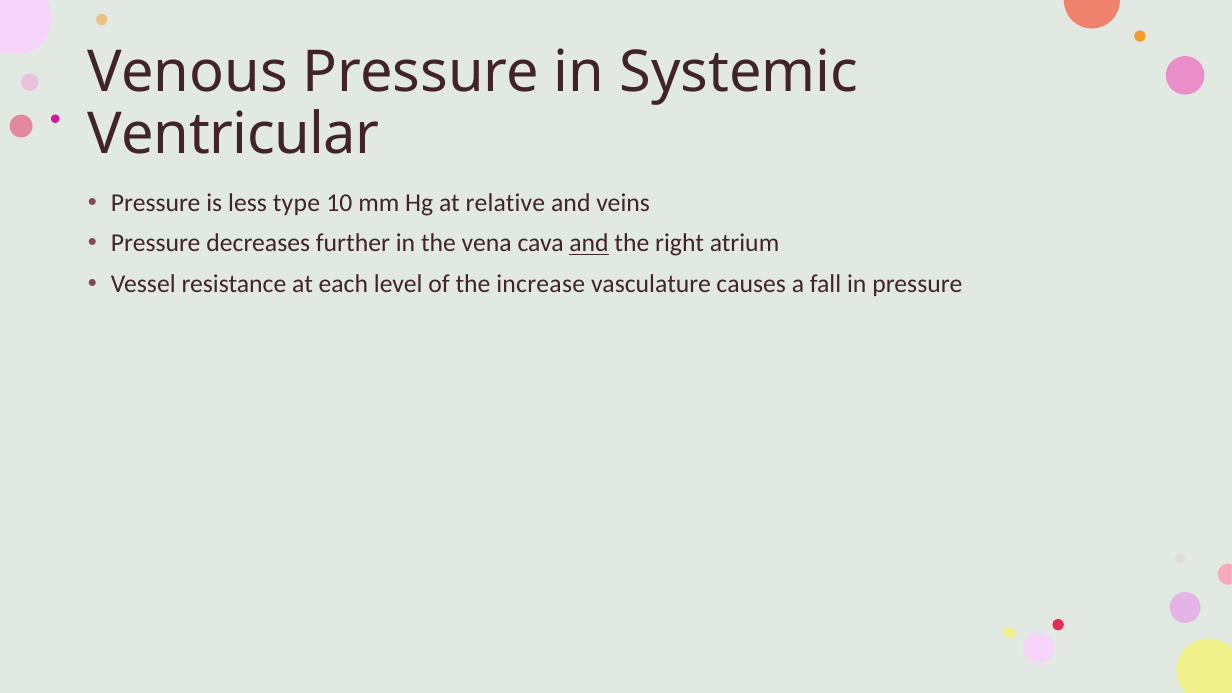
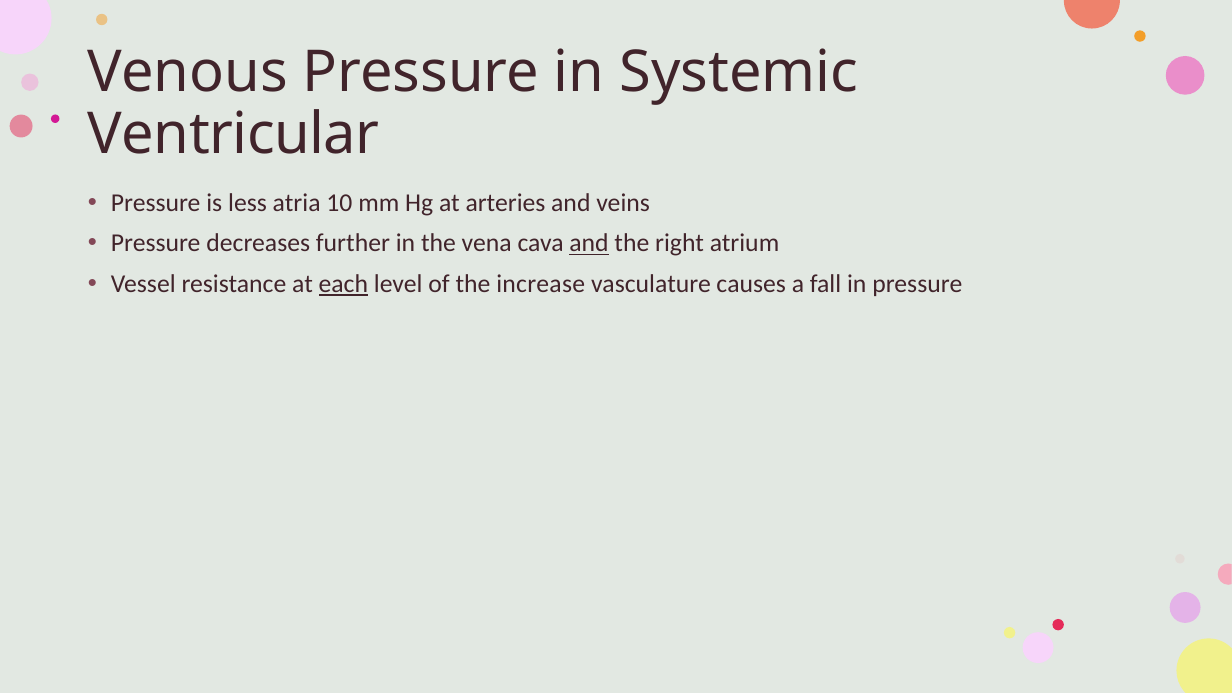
type: type -> atria (297, 203)
relative: relative -> arteries (505, 203)
each underline: none -> present (343, 284)
